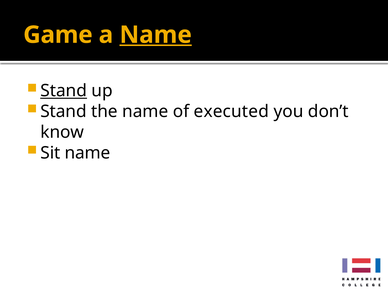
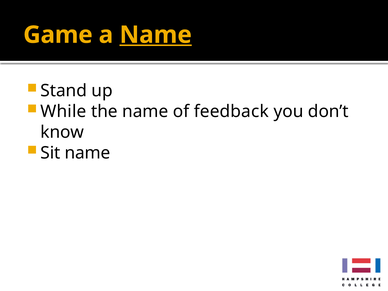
Stand underline: present -> none (64, 91)
Stand: Stand -> While (63, 111)
executed: executed -> feedback (231, 111)
